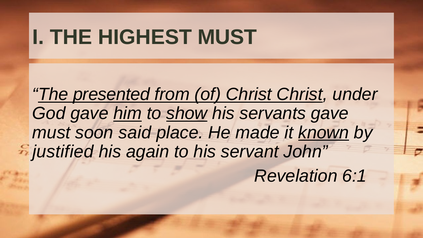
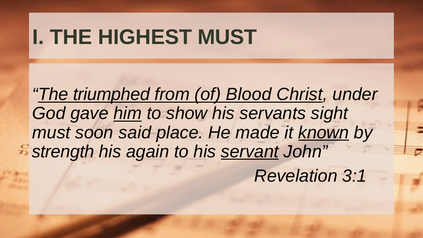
presented: presented -> triumphed (112, 94)
of Christ: Christ -> Blood (249, 94)
show underline: present -> none (187, 113)
servants gave: gave -> sight (330, 113)
justified: justified -> strength (63, 152)
servant underline: none -> present (250, 152)
6:1: 6:1 -> 3:1 (355, 176)
